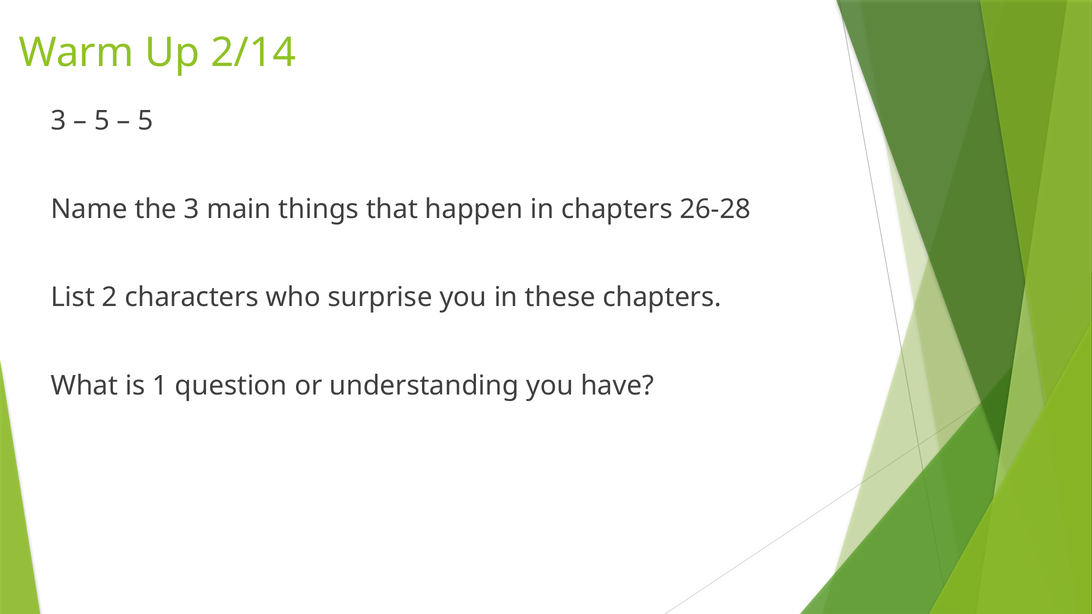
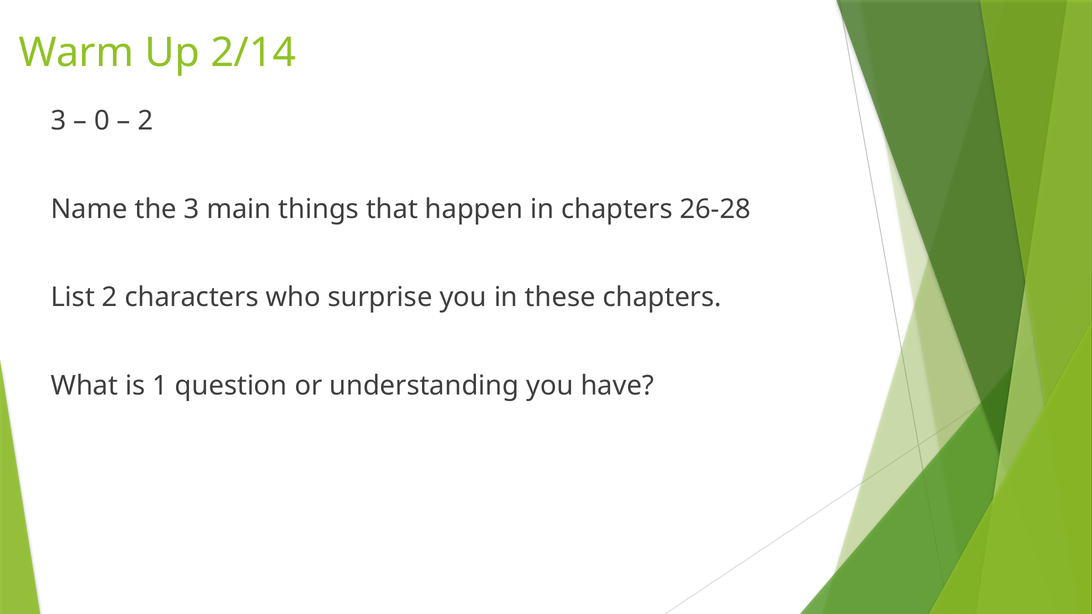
5: 5 -> 0 (102, 121)
5: 5 -> 2 (145, 121)
